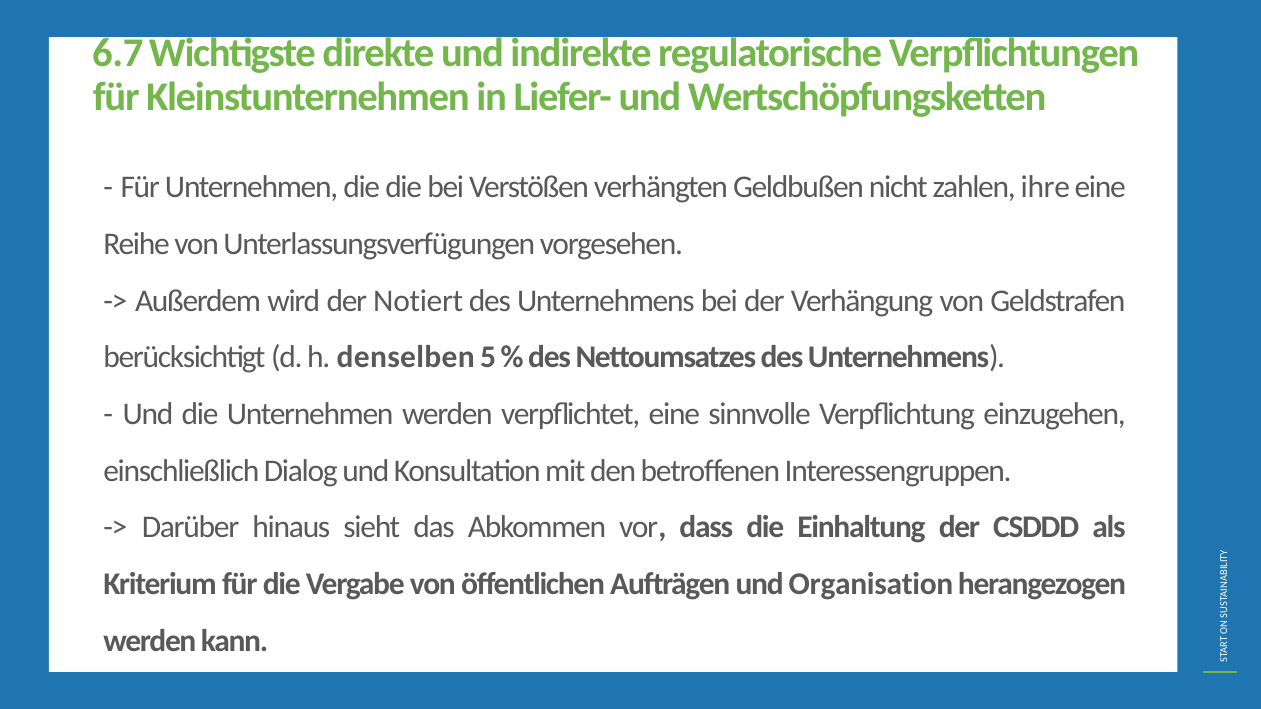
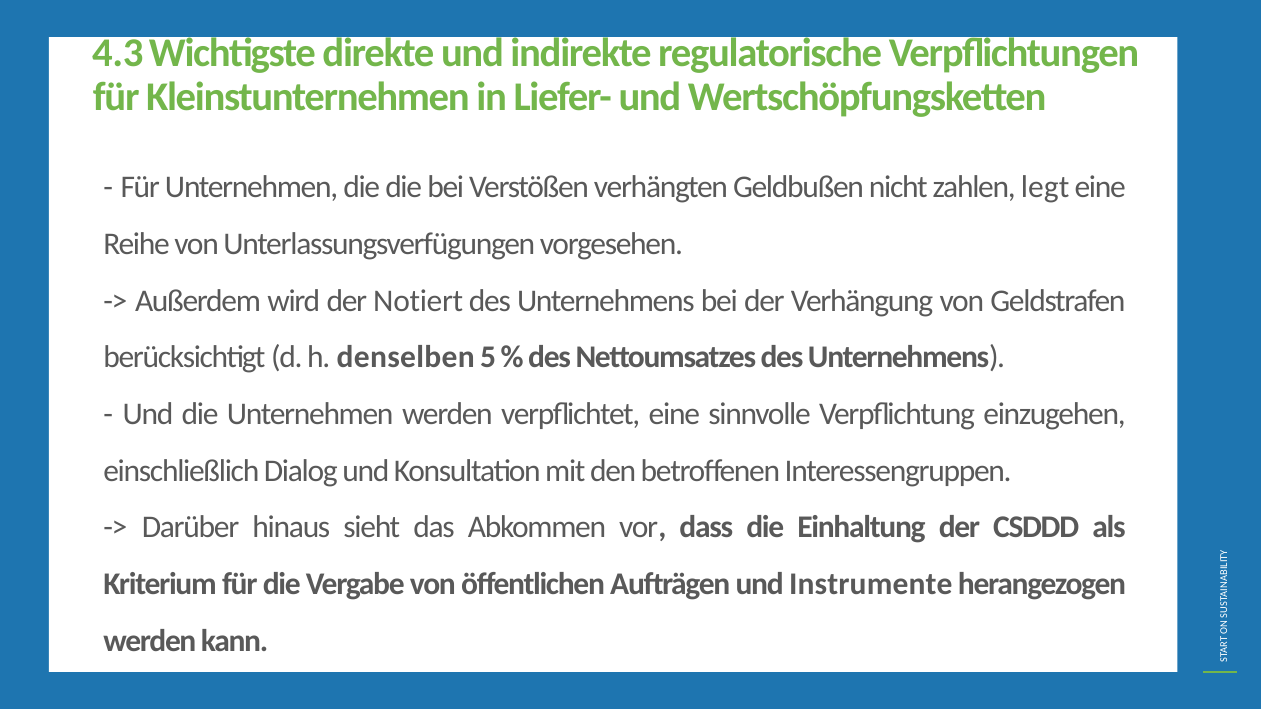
6.7: 6.7 -> 4.3 (118, 53)
ihre: ihre -> legt (1045, 187)
Organisation: Organisation -> Instrumente (871, 585)
